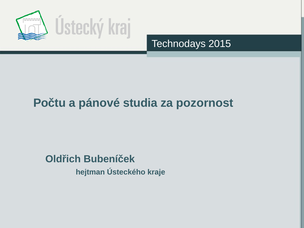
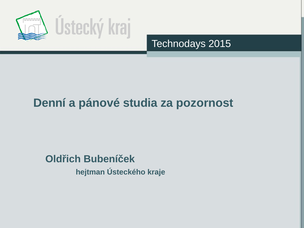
Počtu: Počtu -> Denní (50, 103)
